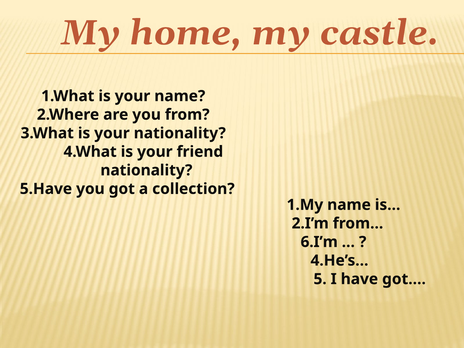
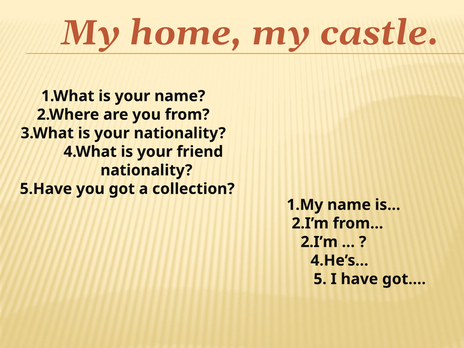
6.I’m: 6.I’m -> 2.I’m (319, 242)
